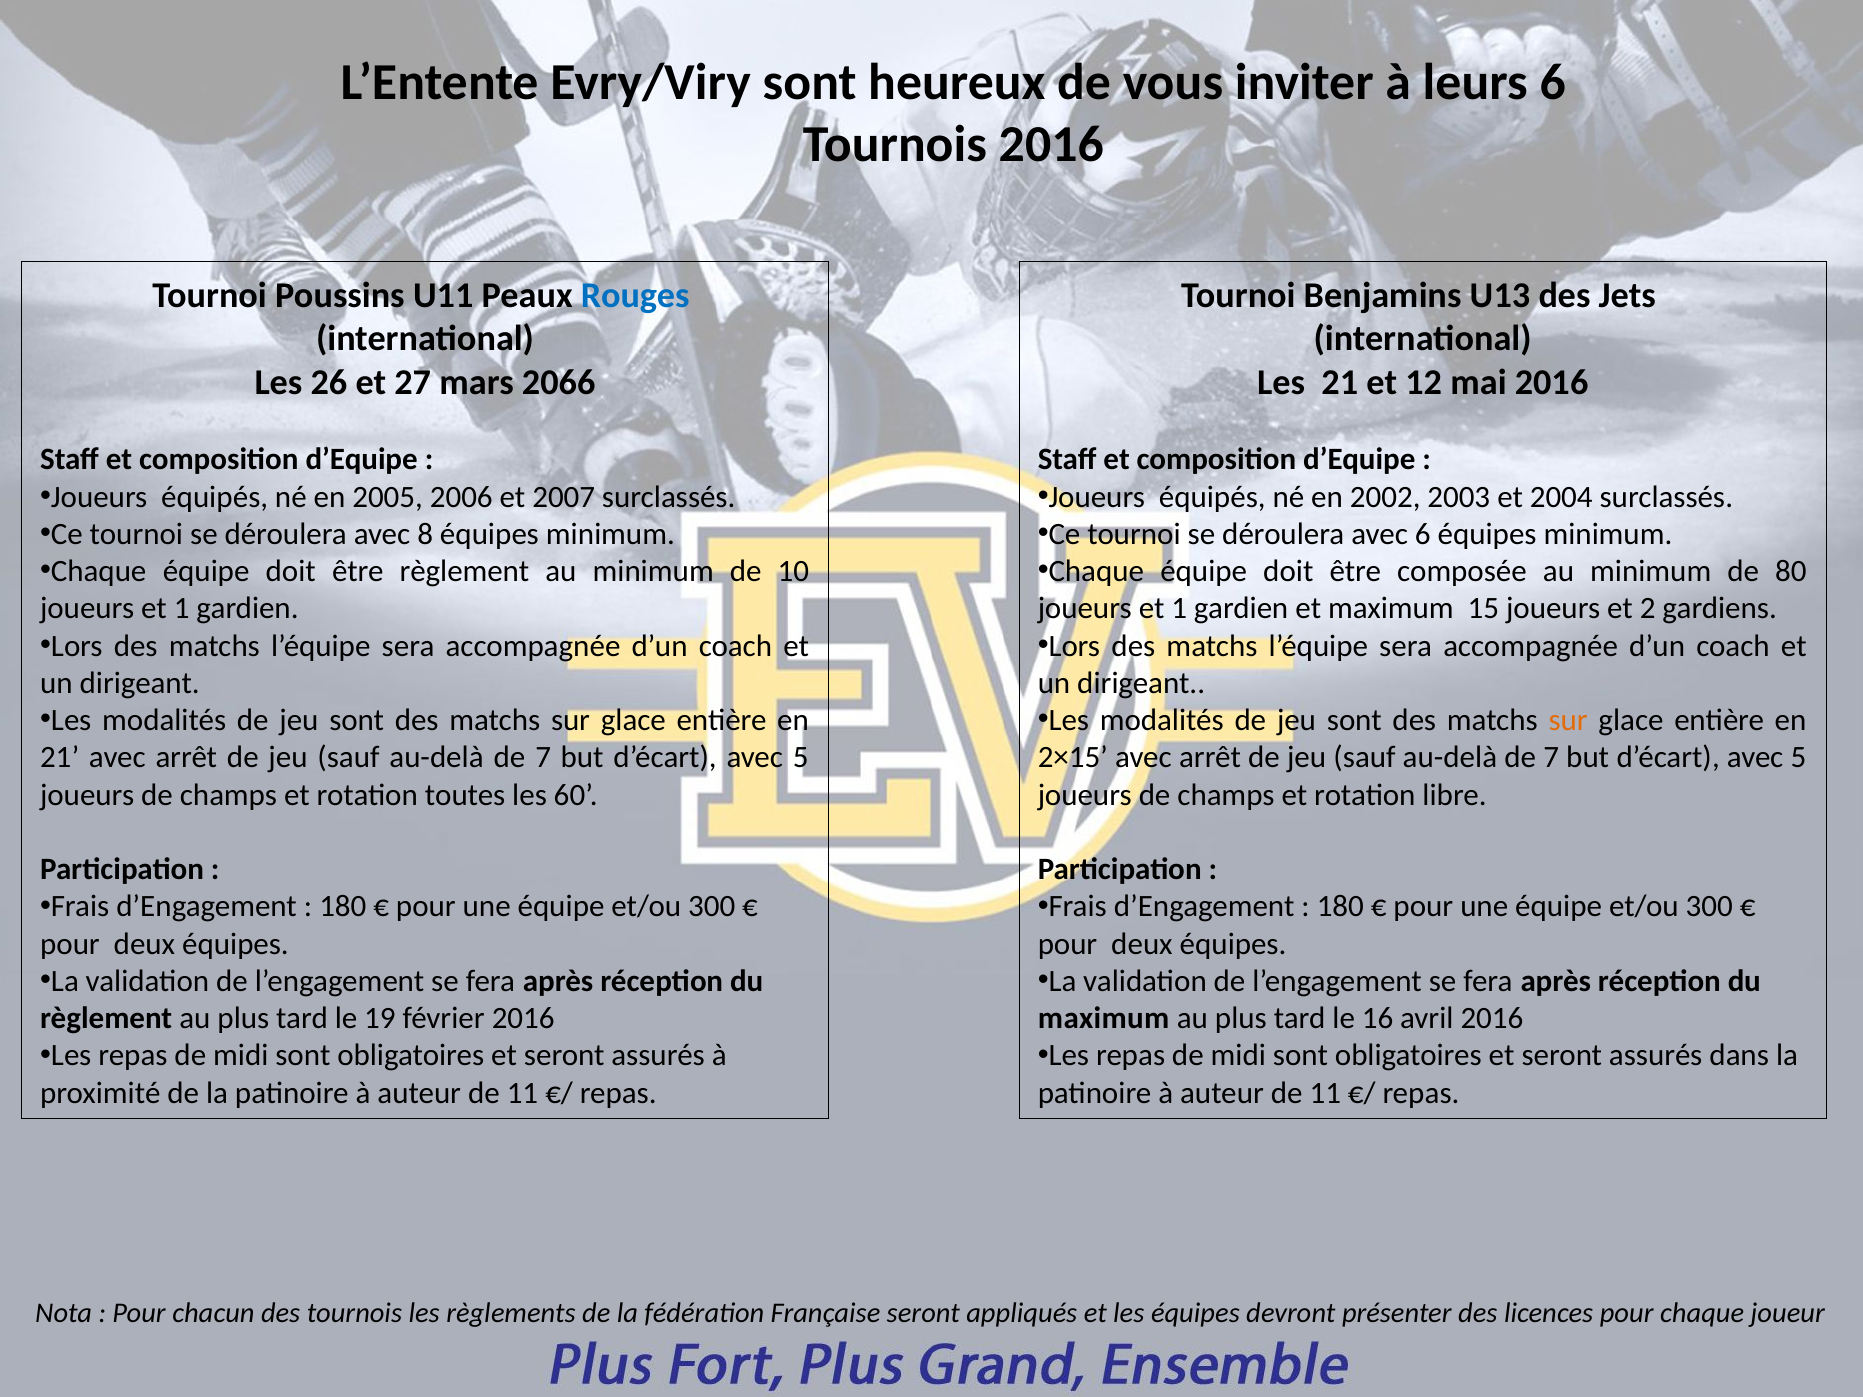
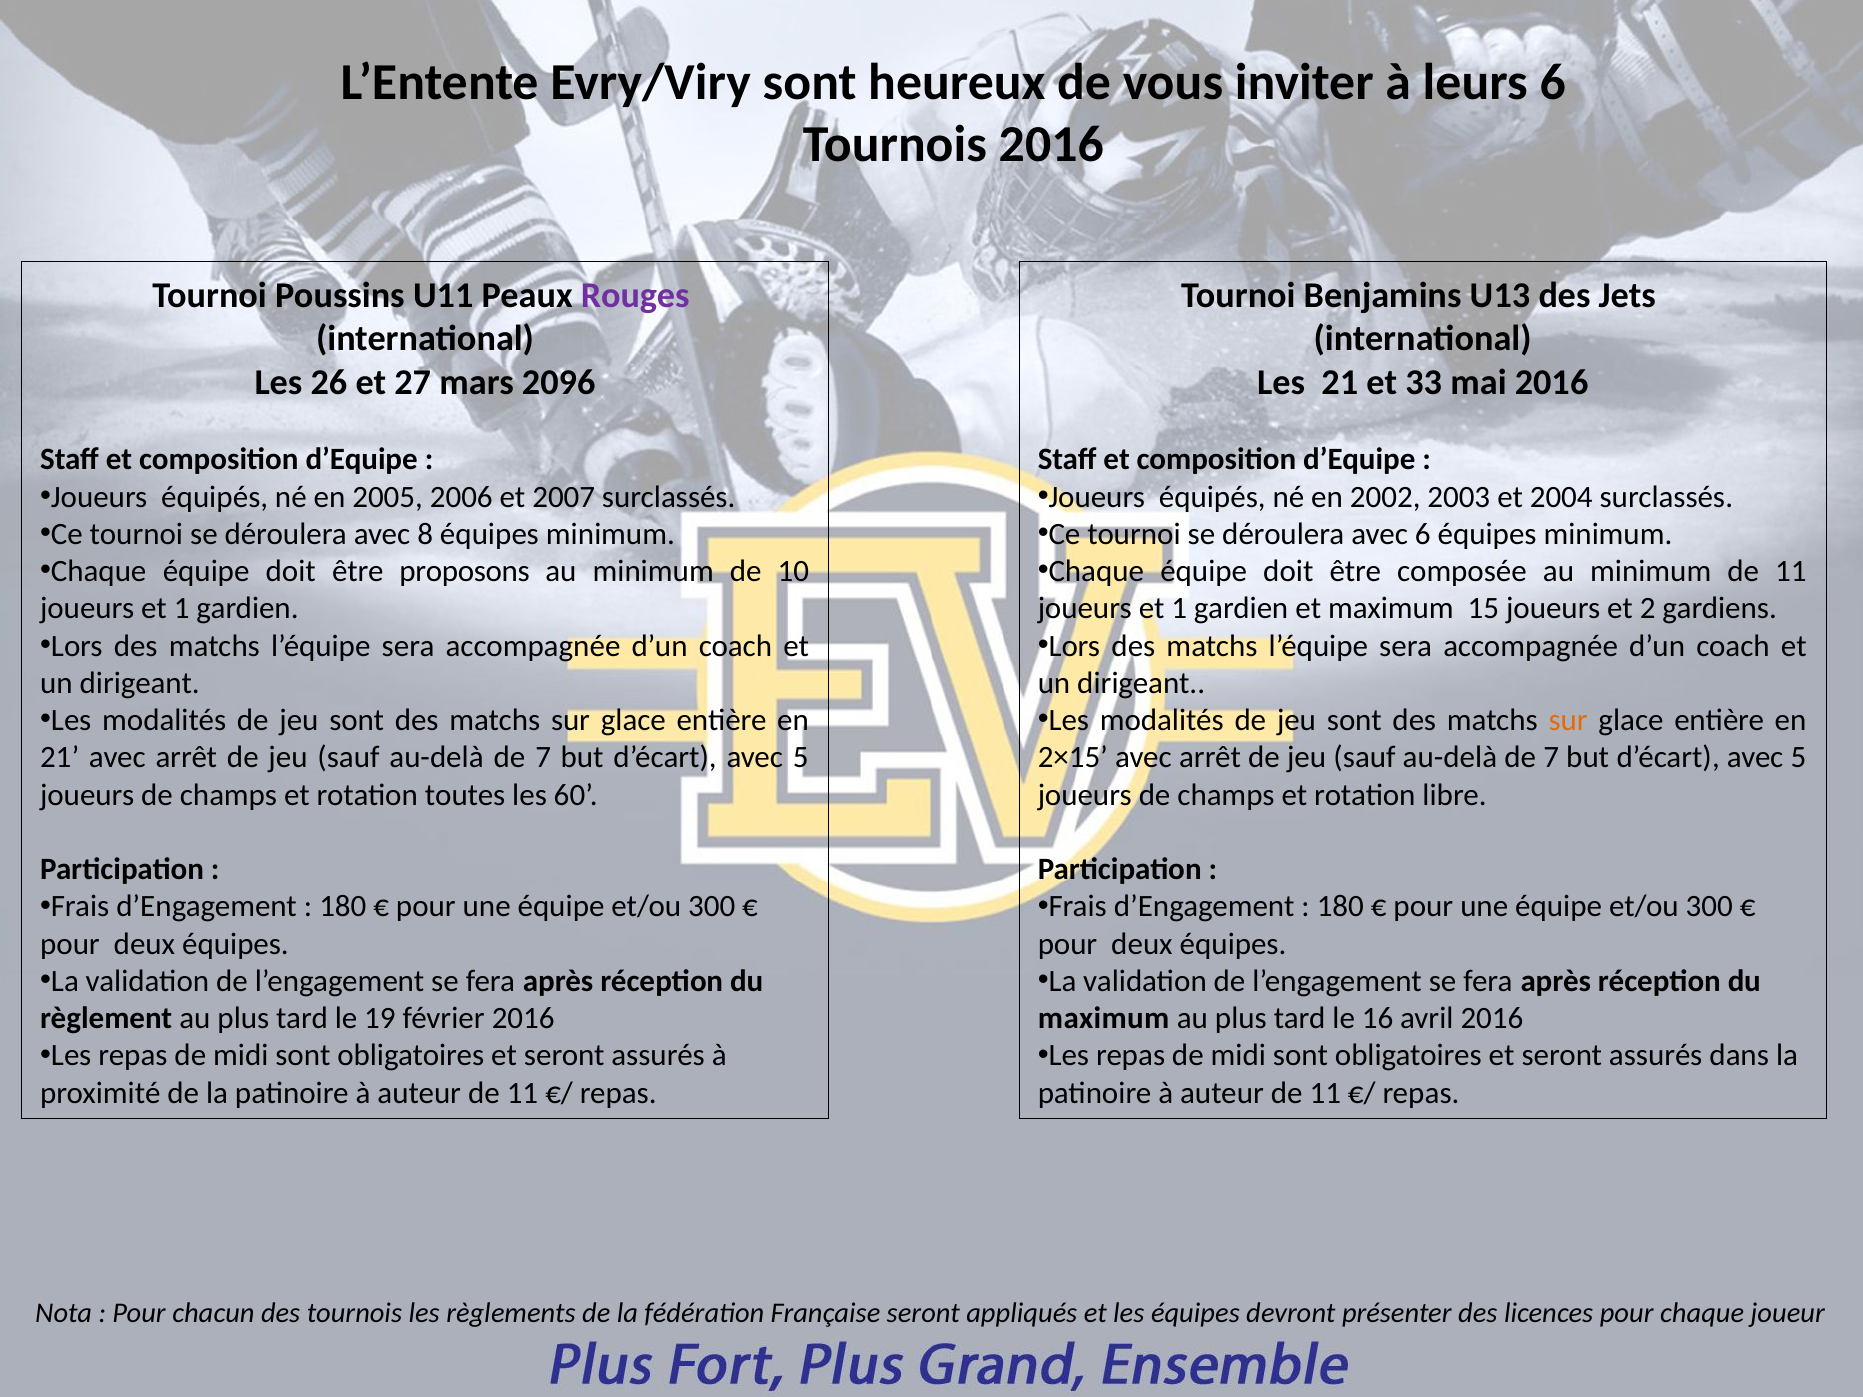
Rouges colour: blue -> purple (635, 295)
2066: 2066 -> 2096 (559, 382)
12: 12 -> 33 (1424, 382)
être règlement: règlement -> proposons (465, 571)
minimum de 80: 80 -> 11 (1791, 571)
